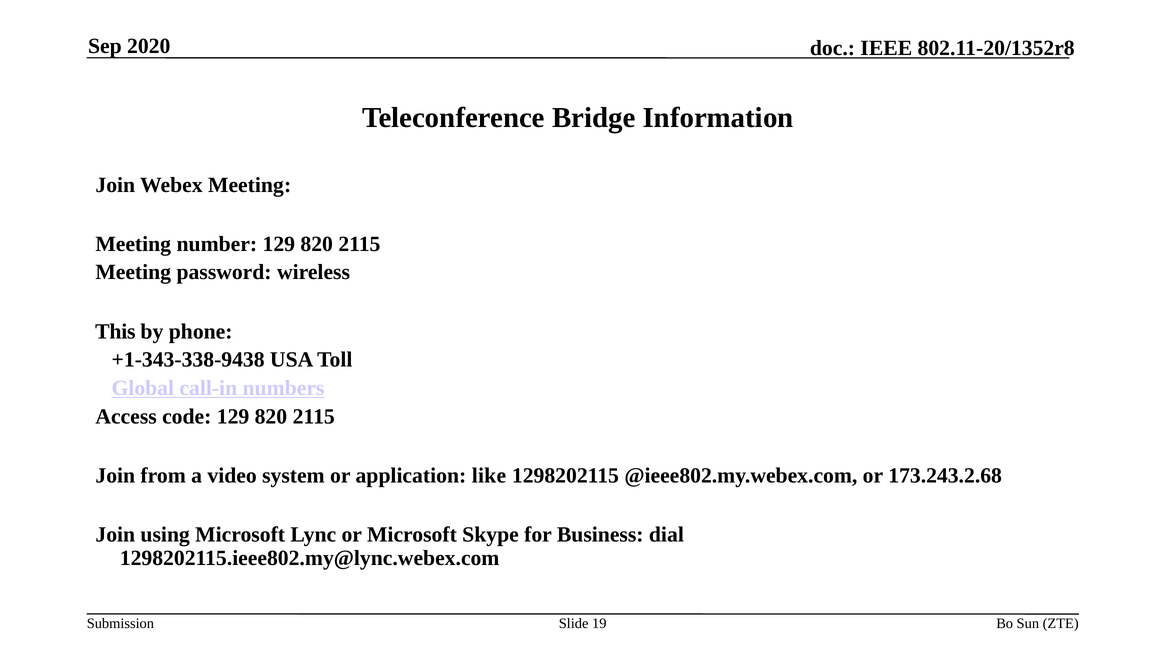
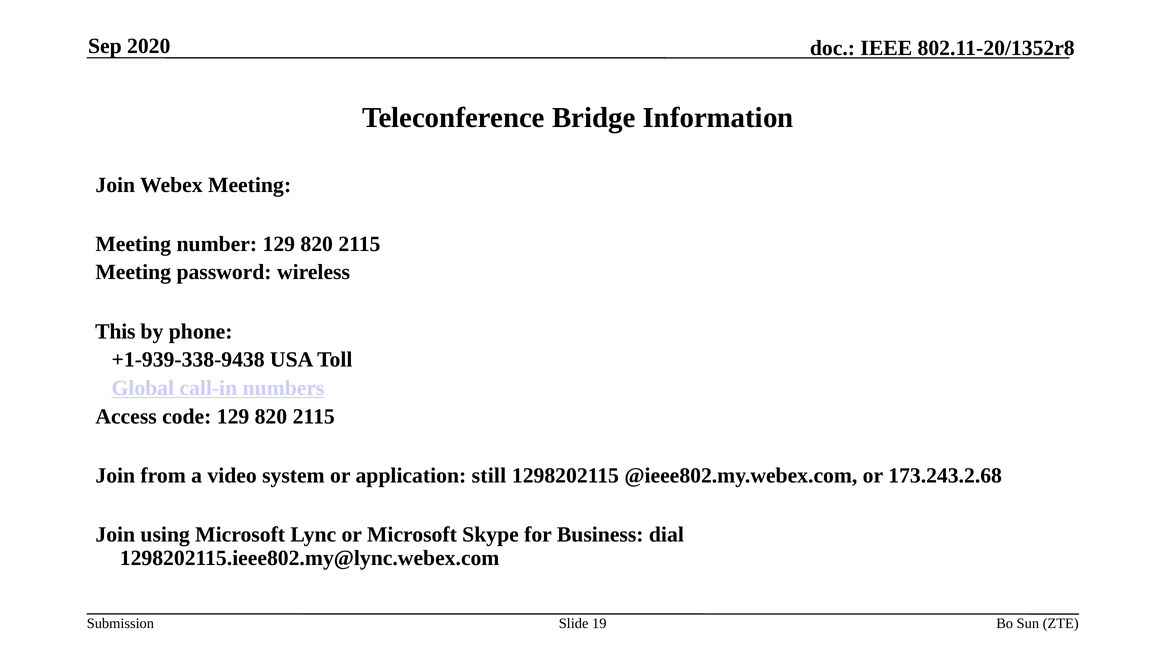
+1-343-338-9438: +1-343-338-9438 -> +1-939-338-9438 (188, 360)
like: like -> still (489, 476)
